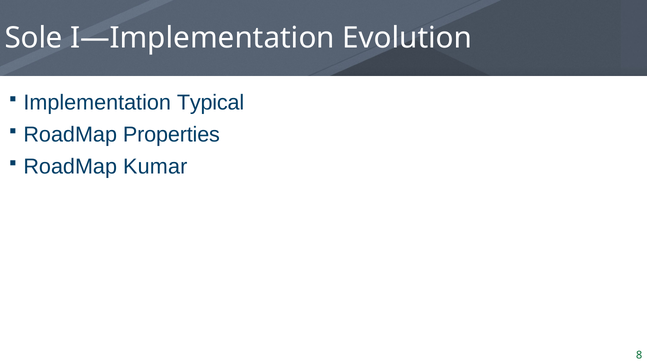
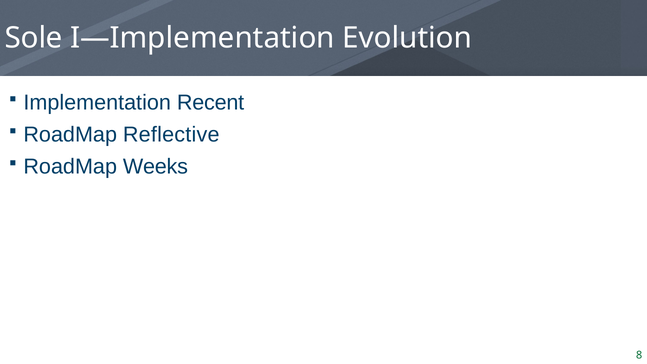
Typical: Typical -> Recent (211, 103)
Properties: Properties -> Reflective (171, 135)
Kumar: Kumar -> Weeks (155, 167)
